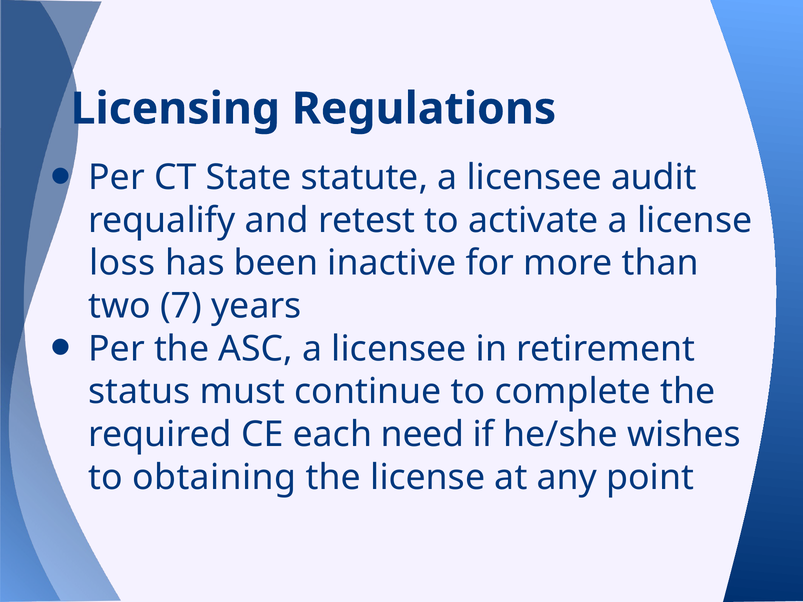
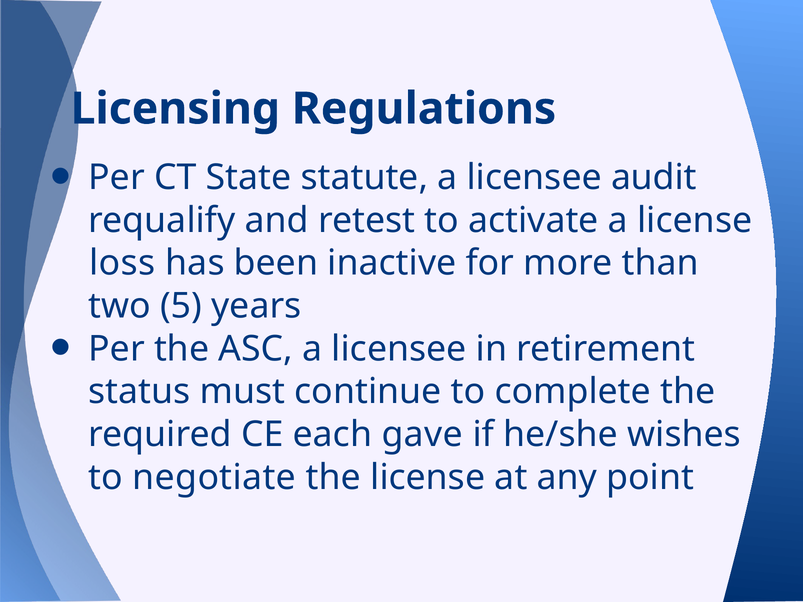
7: 7 -> 5 (181, 306)
need: need -> gave (422, 435)
obtaining: obtaining -> negotiate (214, 477)
